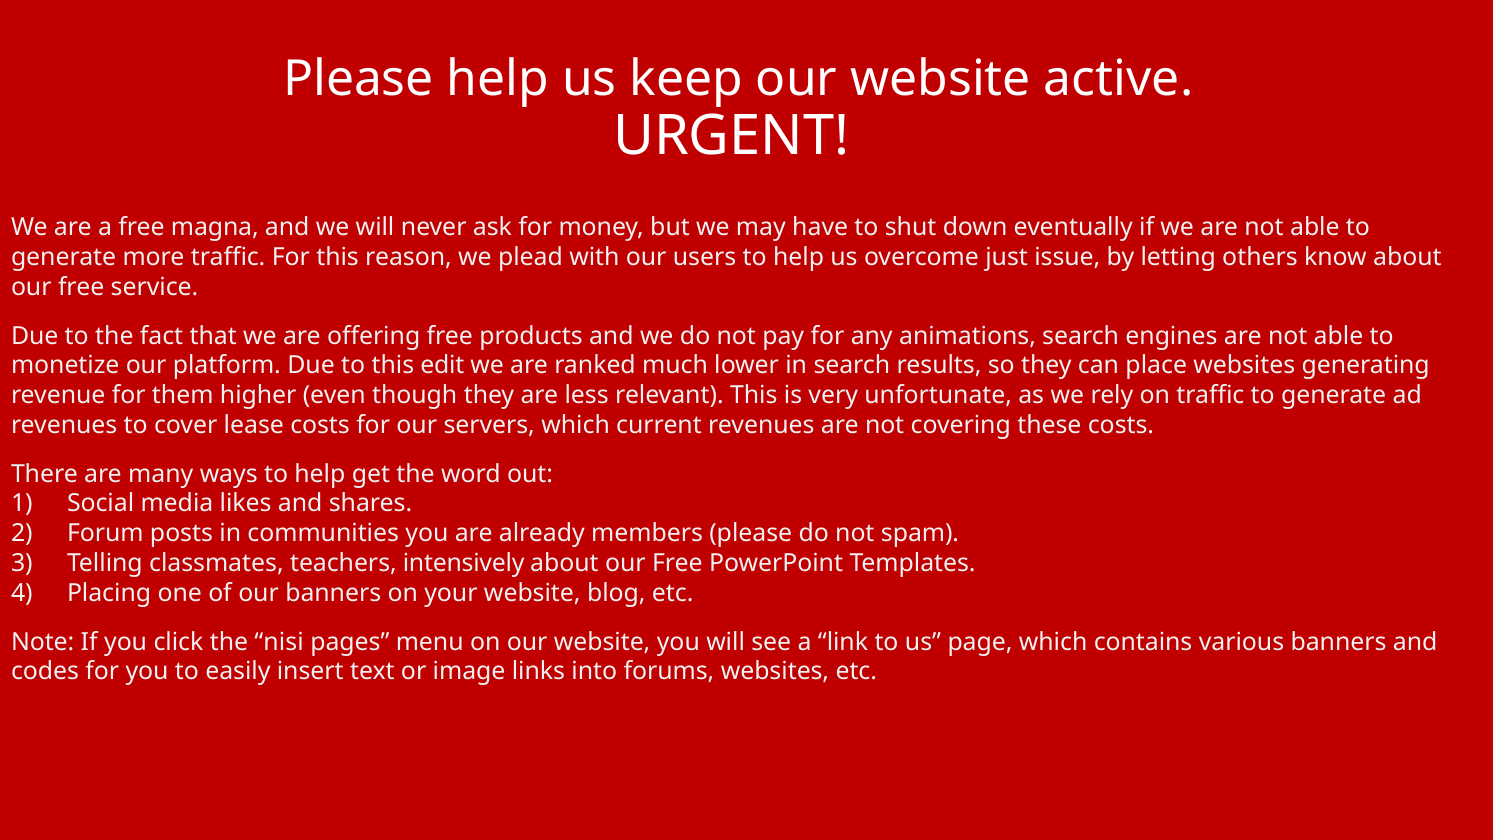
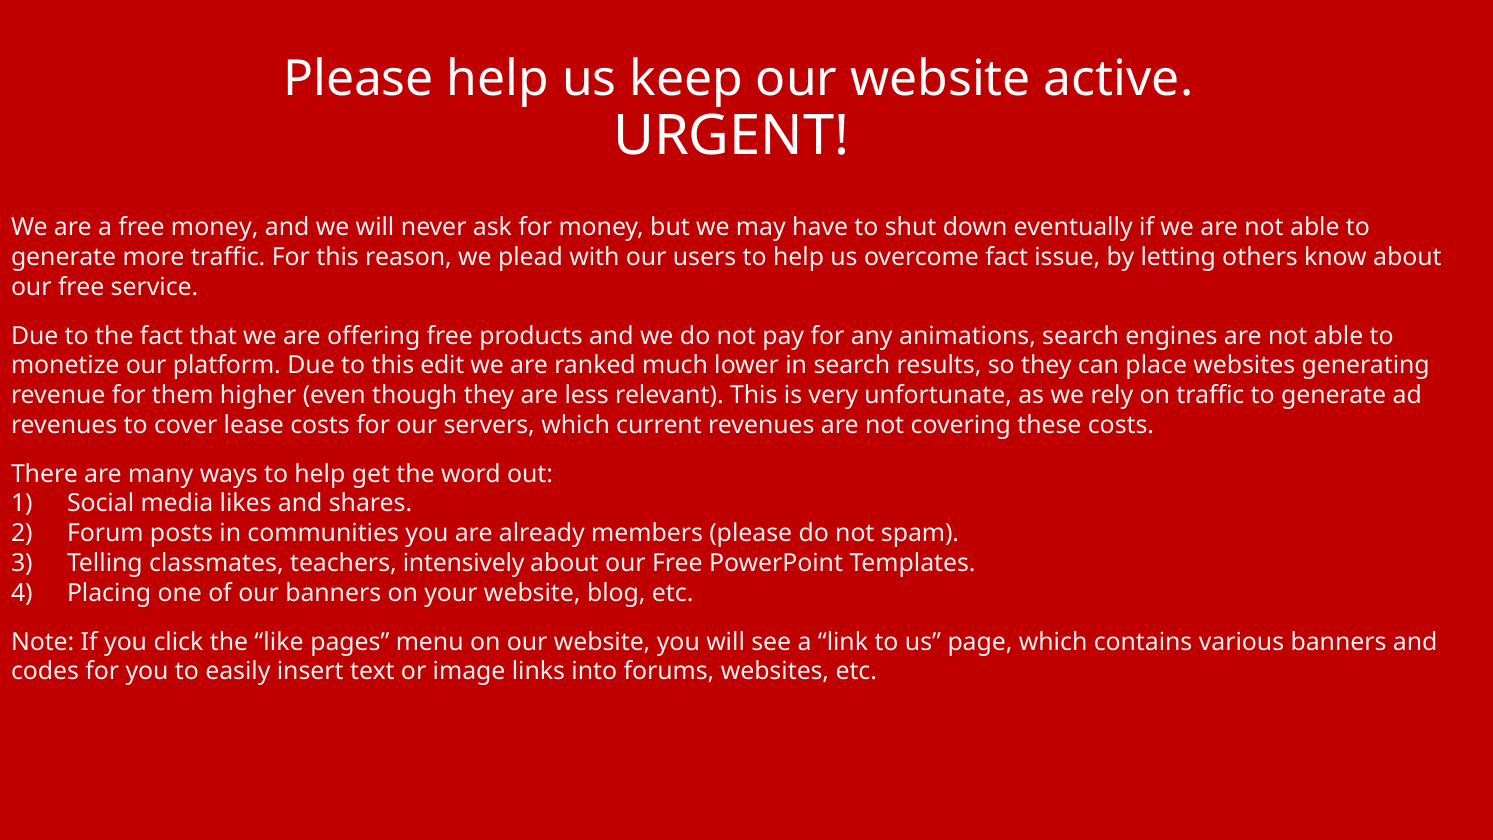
free magna: magna -> money (215, 228)
overcome just: just -> fact (1007, 257)
nisi: nisi -> like (279, 642)
